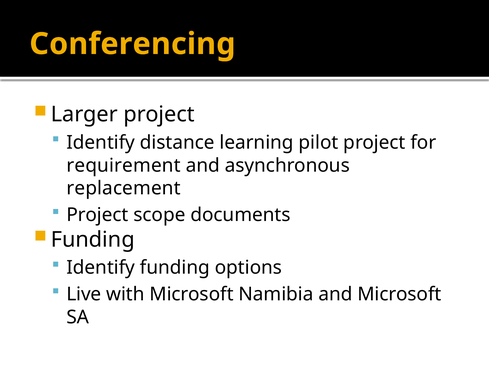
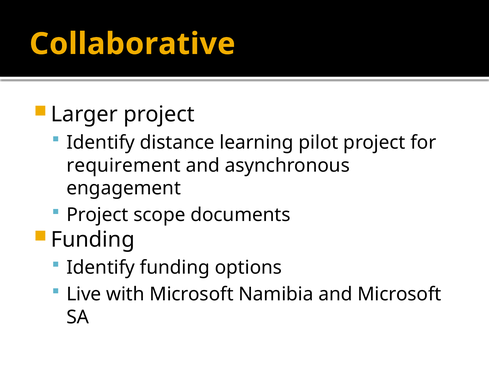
Conferencing: Conferencing -> Collaborative (132, 44)
replacement: replacement -> engagement (124, 188)
